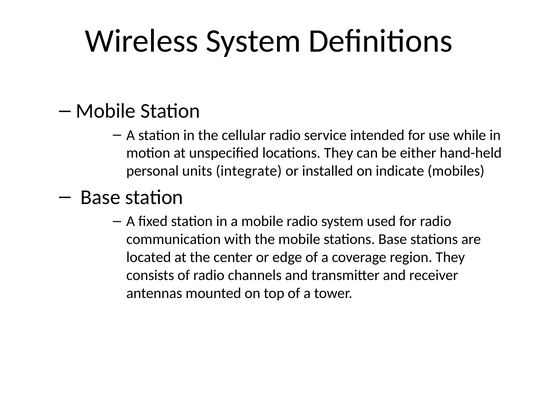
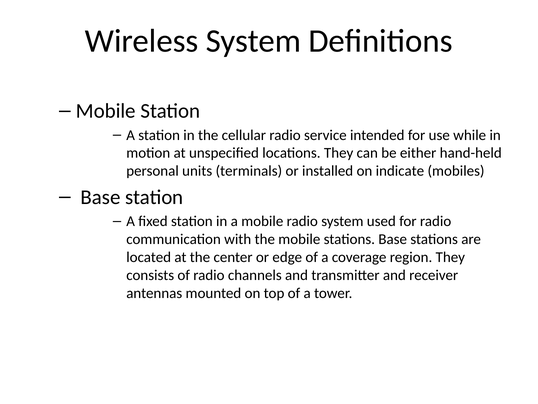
integrate: integrate -> terminals (249, 171)
